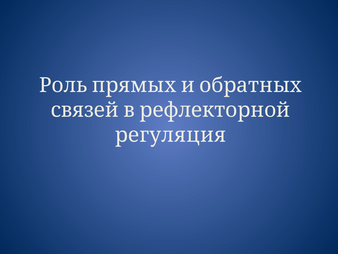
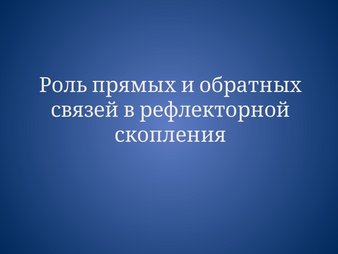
регуляция: регуляция -> скопления (171, 135)
